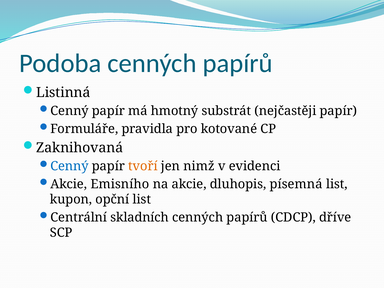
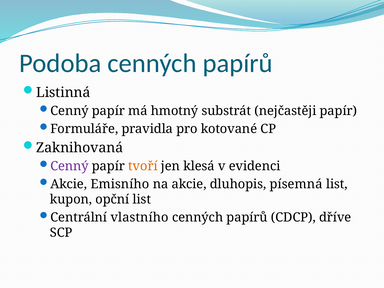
Cenný colour: blue -> purple (69, 166)
nimž: nimž -> klesá (199, 166)
skladních: skladních -> vlastního (140, 217)
